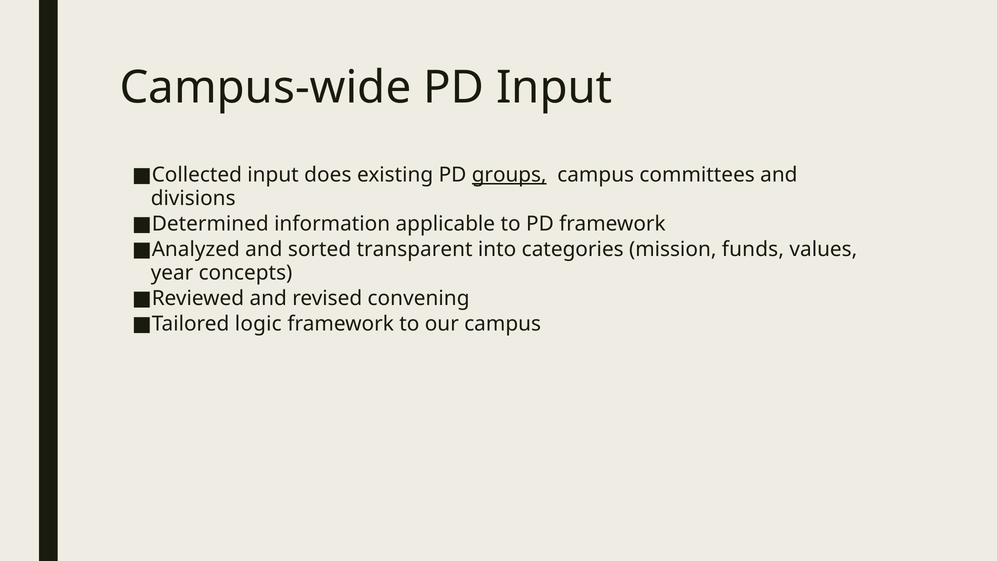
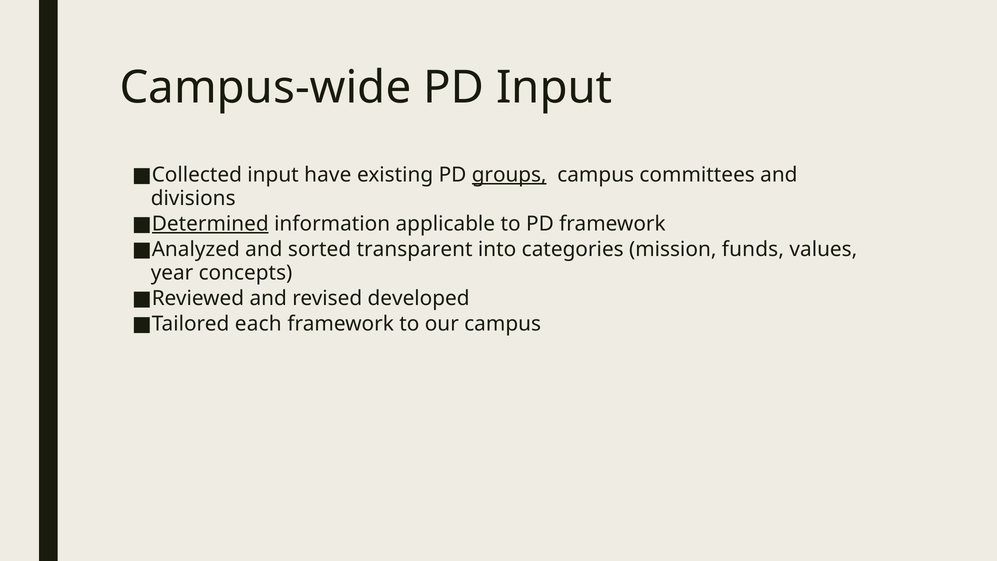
does: does -> have (328, 175)
Determined underline: none -> present (210, 224)
convening: convening -> developed (419, 298)
logic: logic -> each (258, 324)
